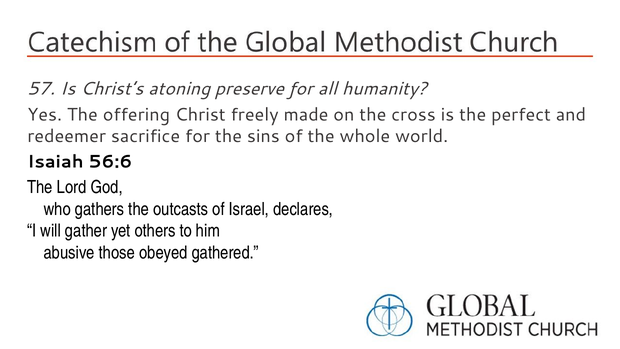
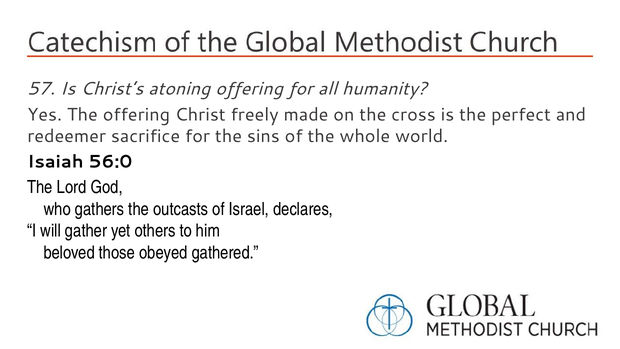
atoning preserve: preserve -> offering (249, 89)
56:6: 56:6 -> 56:0 (110, 162)
abusive: abusive -> beloved (69, 253)
